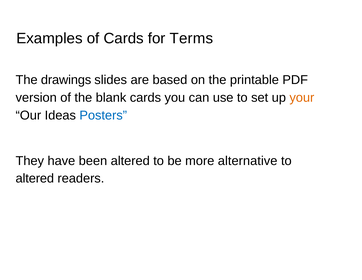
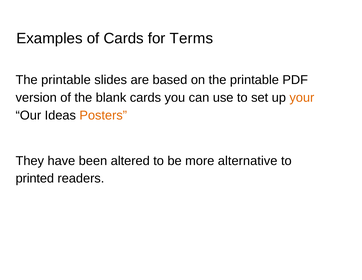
drawings: drawings -> printable (66, 80)
Posters colour: blue -> orange (103, 115)
altered: altered -> printed (35, 178)
